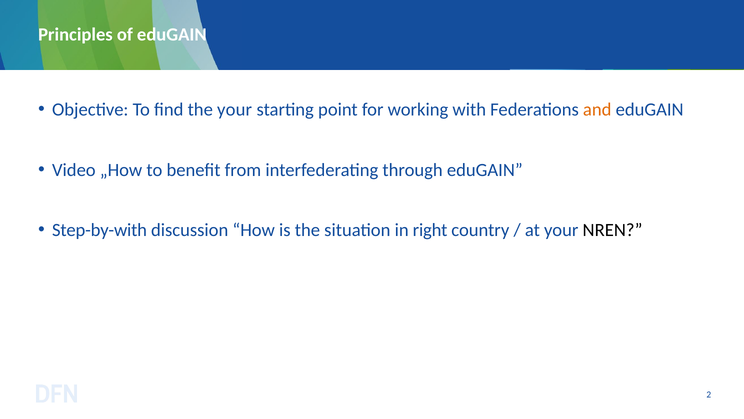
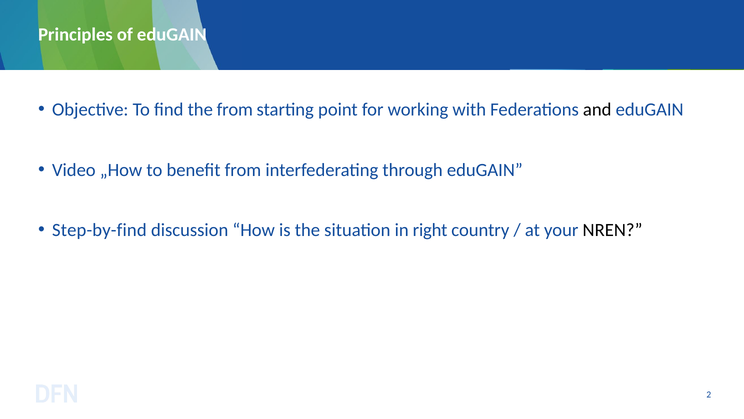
the your: your -> from (235, 110)
and colour: orange -> black (597, 110)
Step-by-with: Step-by-with -> Step-by-find (99, 230)
